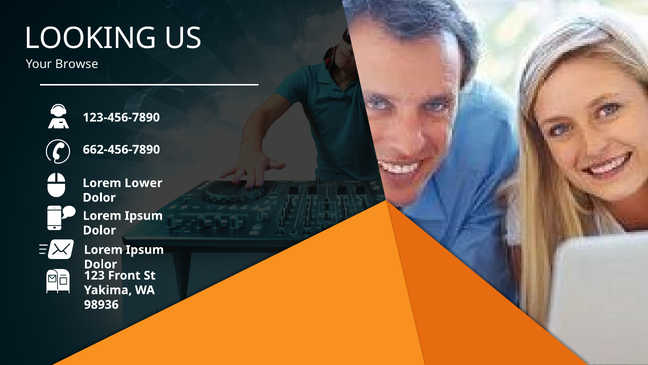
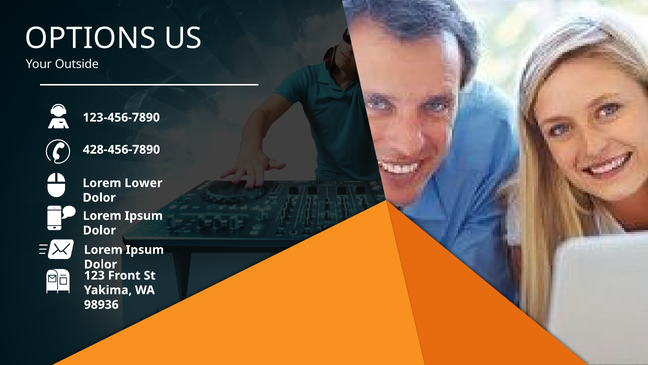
LOOKING: LOOKING -> OPTIONS (90, 38)
Browse: Browse -> Outside (77, 64)
662-456-7890: 662-456-7890 -> 428-456-7890 (121, 149)
